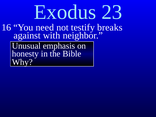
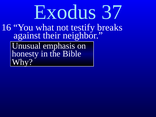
23: 23 -> 37 (112, 12)
need: need -> what (45, 27)
with: with -> their (52, 35)
